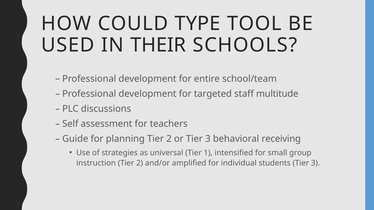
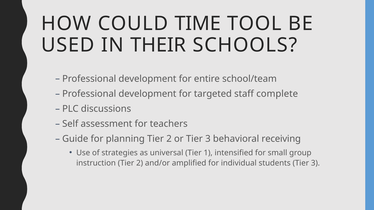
TYPE: TYPE -> TIME (198, 24)
multitude: multitude -> complete (277, 94)
